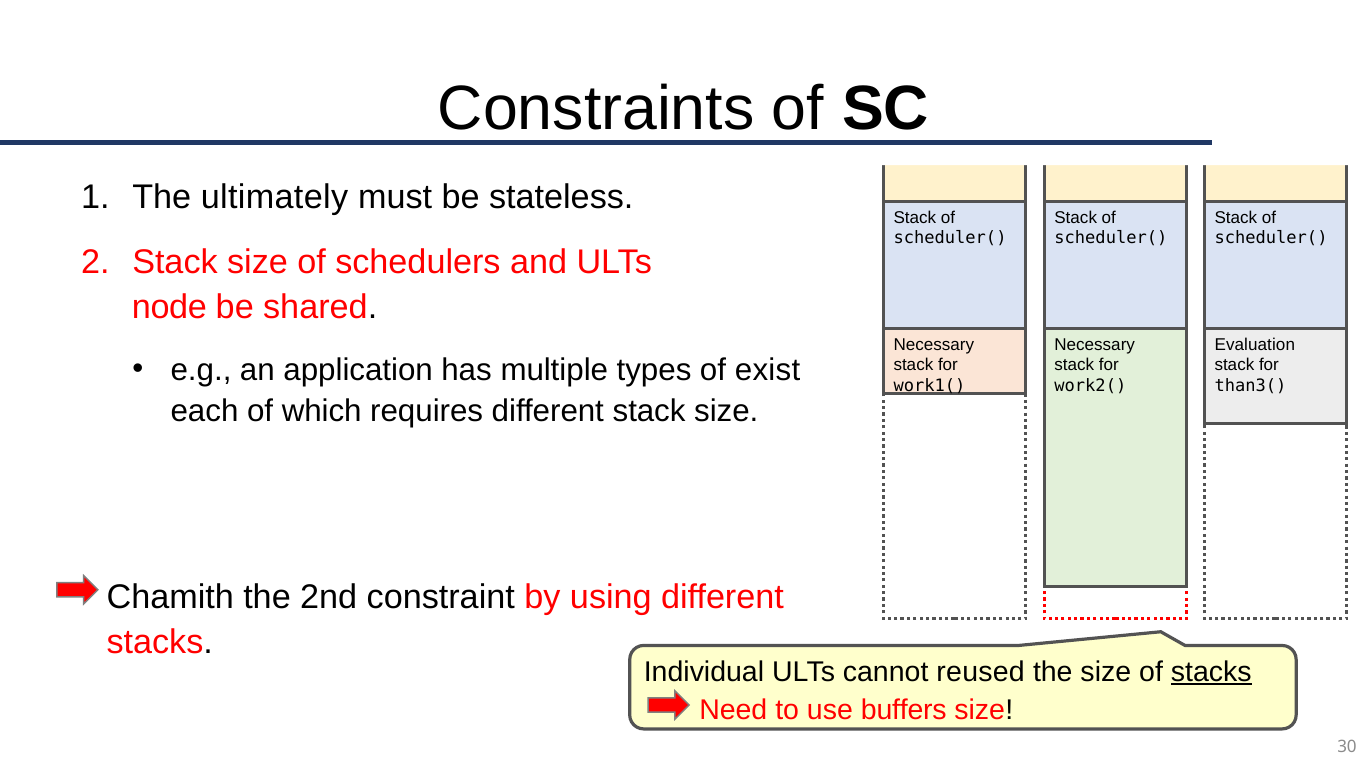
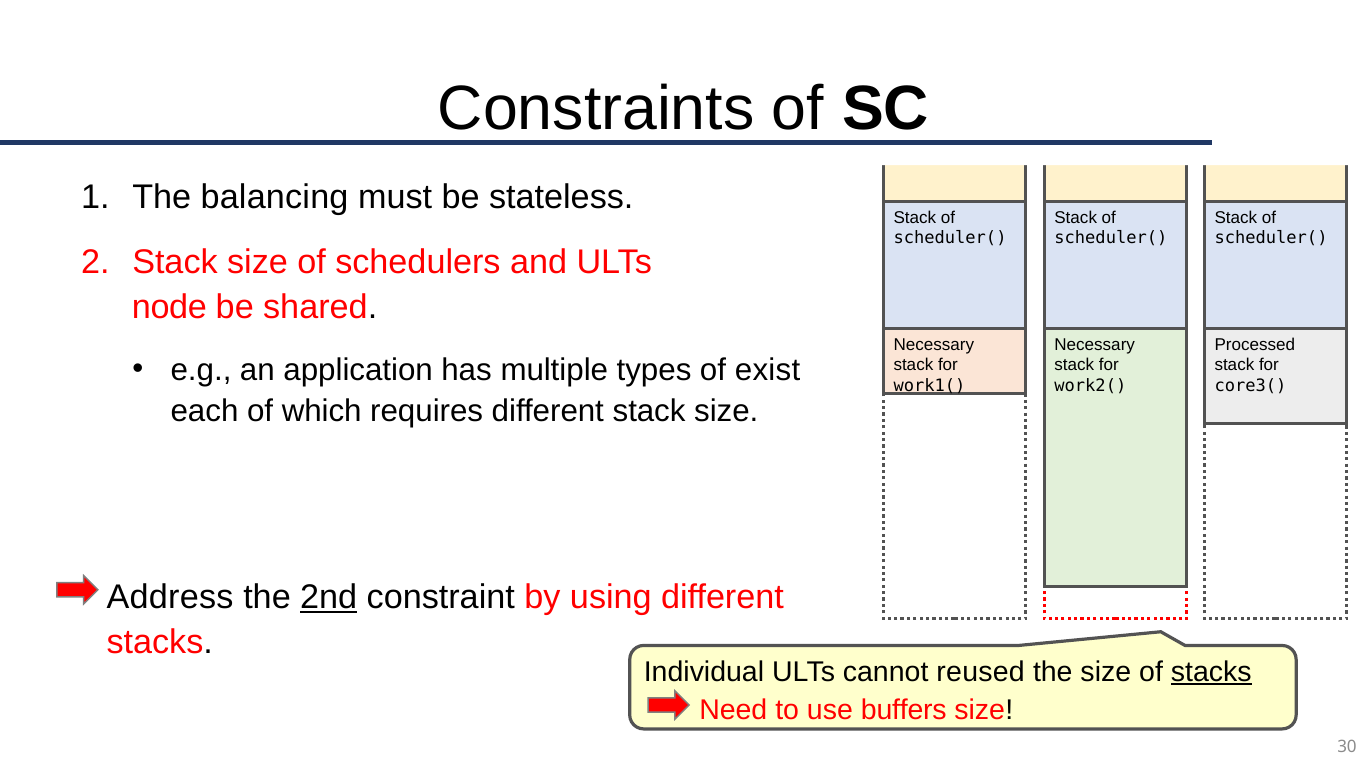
ultimately: ultimately -> balancing (275, 197)
Evaluation: Evaluation -> Processed (1255, 345)
than3(: than3( -> core3( (1251, 386)
Chamith: Chamith -> Address (170, 597)
2nd underline: none -> present (329, 597)
